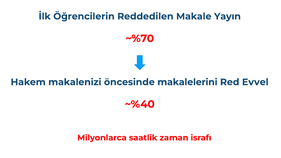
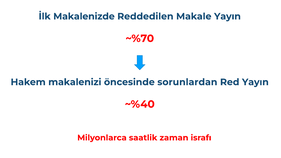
Öğrencilerin: Öğrencilerin -> Makalenizde (84, 16)
makalelerini: makalelerini -> sorunlardan (187, 82)
Red Evvel: Evvel -> Yayın (255, 82)
